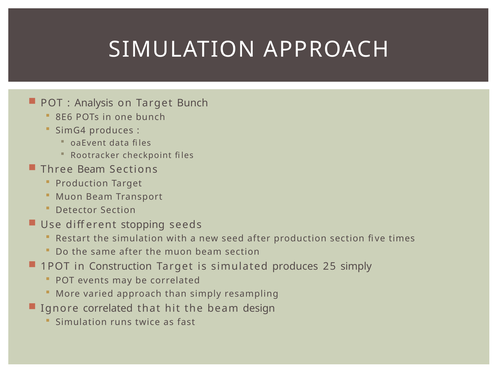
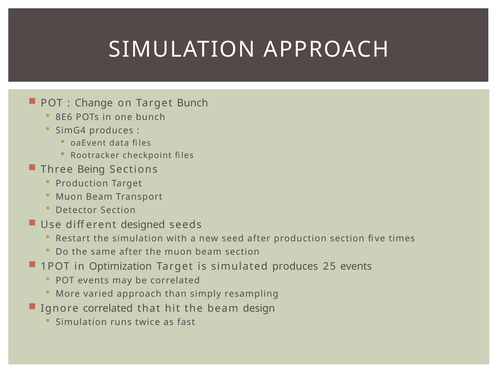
Analysis: Analysis -> Change (94, 103)
Three Beam: Beam -> Being (91, 169)
stopping: stopping -> designed (143, 224)
Construction: Construction -> Optimization (120, 266)
25 simply: simply -> events (356, 266)
